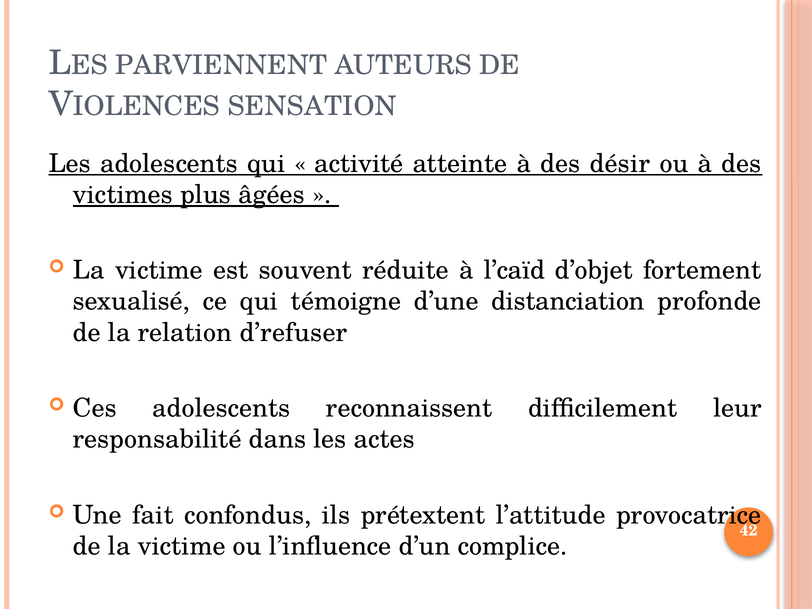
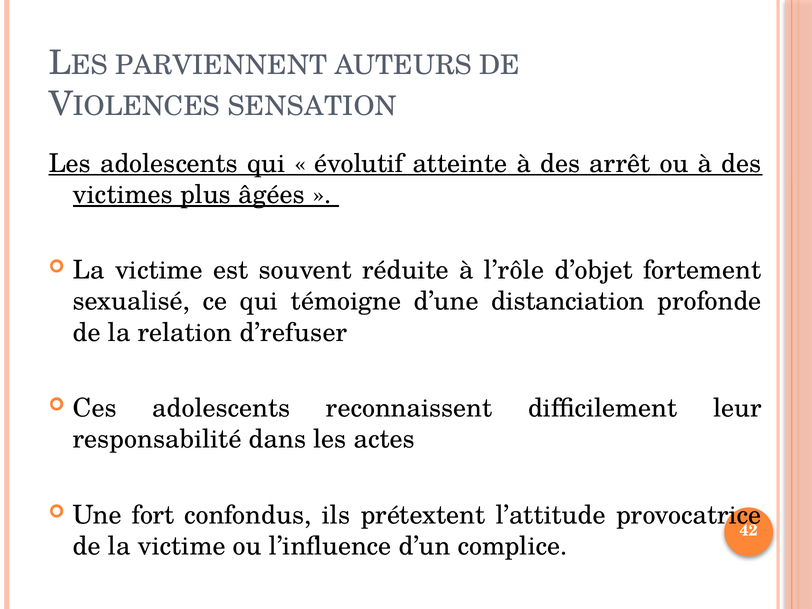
activité: activité -> évolutif (359, 163)
désir: désir -> arrêt (620, 163)
l’caïd: l’caïd -> l’rôle (514, 270)
fait: fait -> fort (153, 515)
